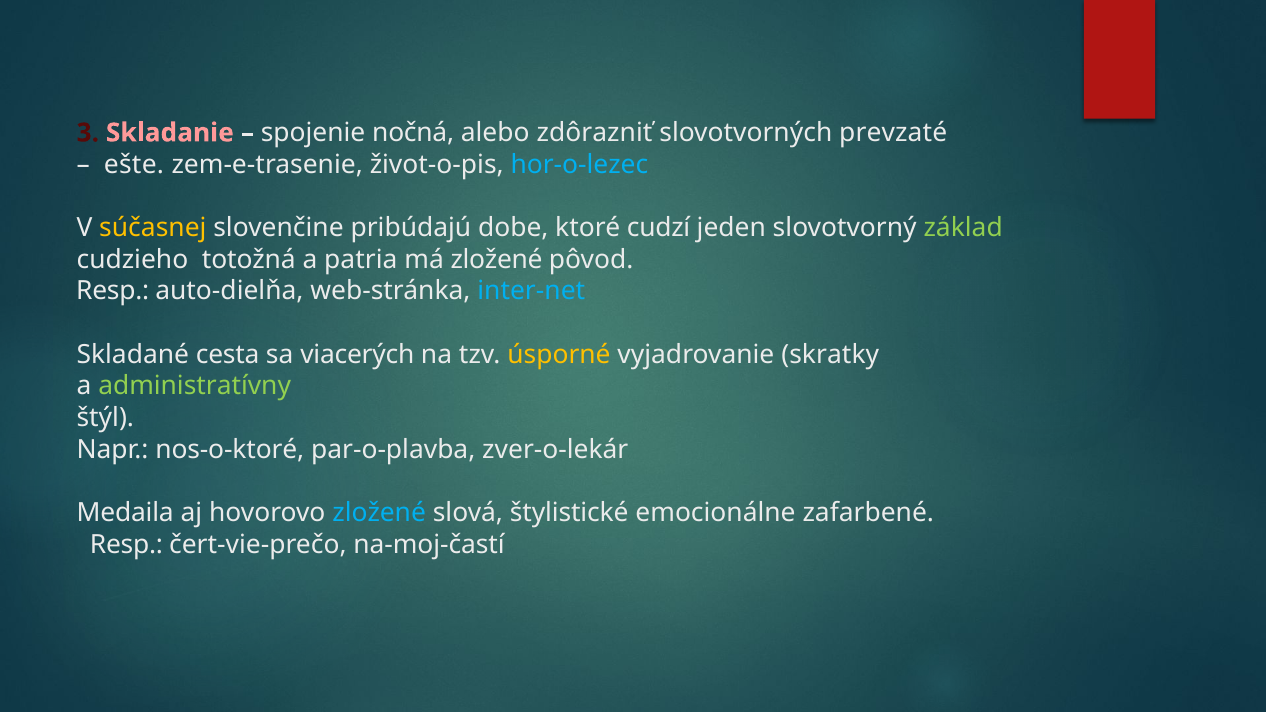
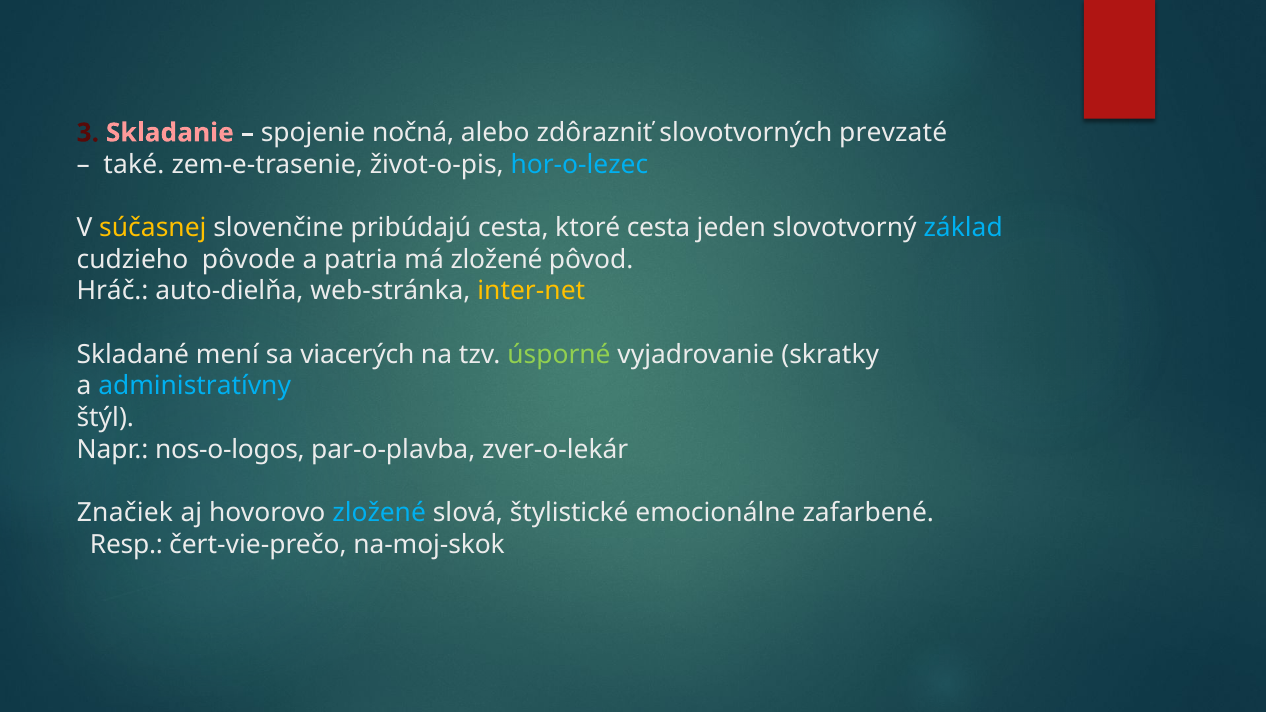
ešte: ešte -> také (134, 164)
pribúdajú dobe: dobe -> cesta (513, 228)
ktoré cudzí: cudzí -> cesta (659, 228)
základ colour: light green -> light blue (963, 228)
totožná: totožná -> pôvode (249, 259)
Resp: Resp -> Hráč (113, 291)
inter-net colour: light blue -> yellow (531, 291)
cesta: cesta -> mení (227, 354)
úsporné colour: yellow -> light green (559, 354)
administratívny colour: light green -> light blue (195, 386)
nos-o-ktoré: nos-o-ktoré -> nos-o-logos (230, 449)
Medaila: Medaila -> Značiek (125, 513)
na-moj-častí: na-moj-častí -> na-moj-skok (429, 544)
